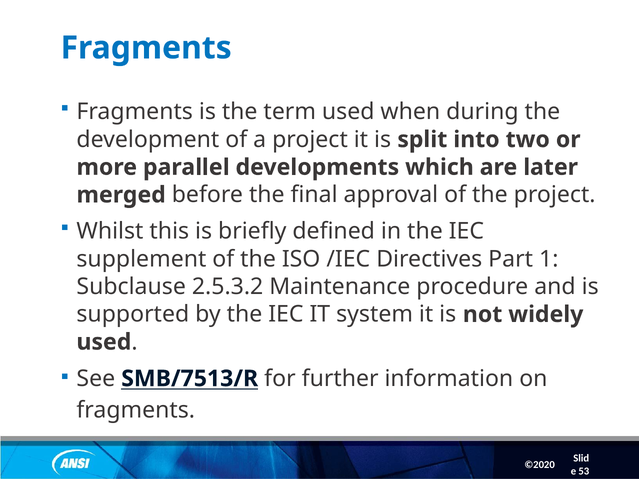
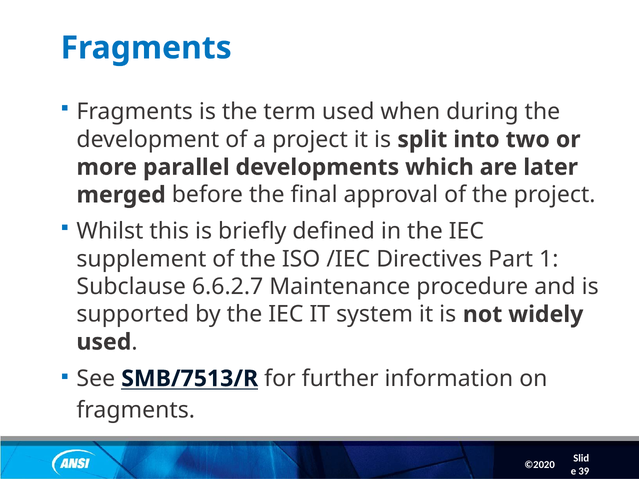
2.5.3.2: 2.5.3.2 -> 6.6.2.7 (228, 287)
53: 53 -> 39 (584, 471)
